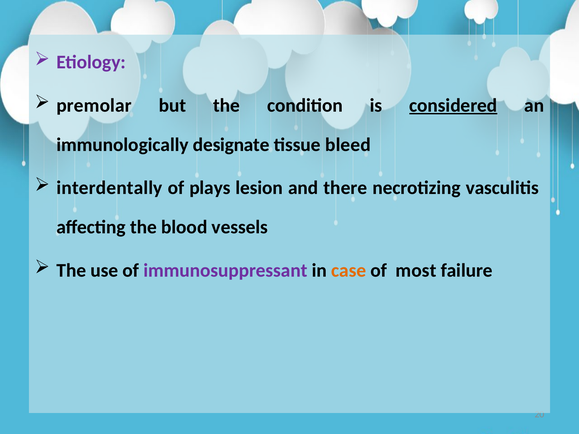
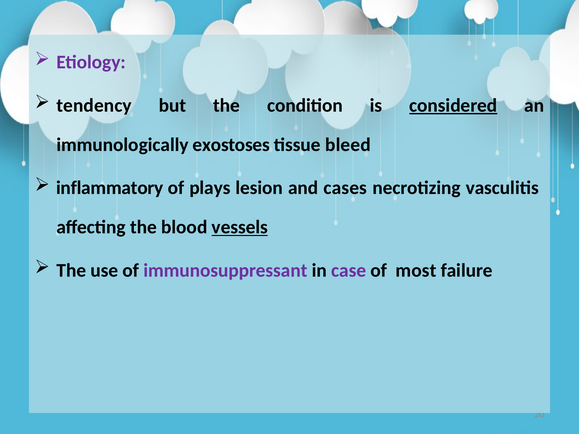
premolar: premolar -> tendency (94, 105)
designate: designate -> exostoses (231, 145)
interdentally: interdentally -> inflammatory (110, 188)
there: there -> cases (345, 188)
vessels underline: none -> present (240, 227)
case colour: orange -> purple (349, 271)
